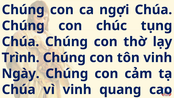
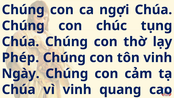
Trình: Trình -> Phép (20, 58)
